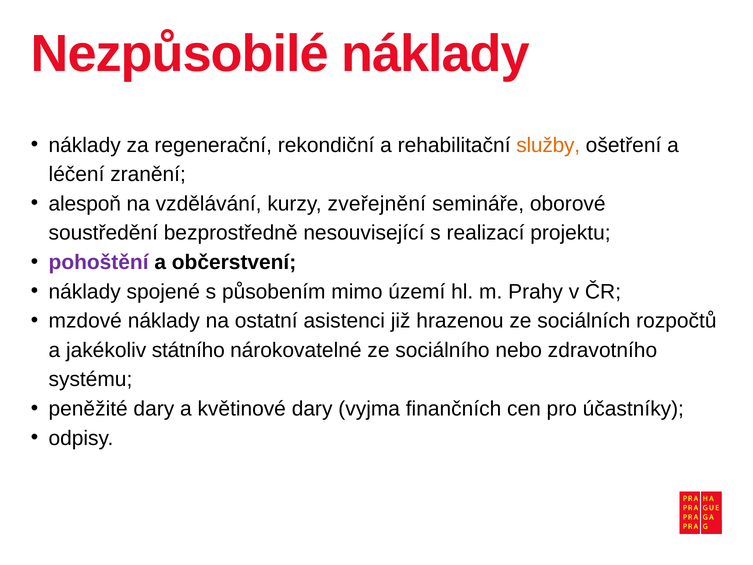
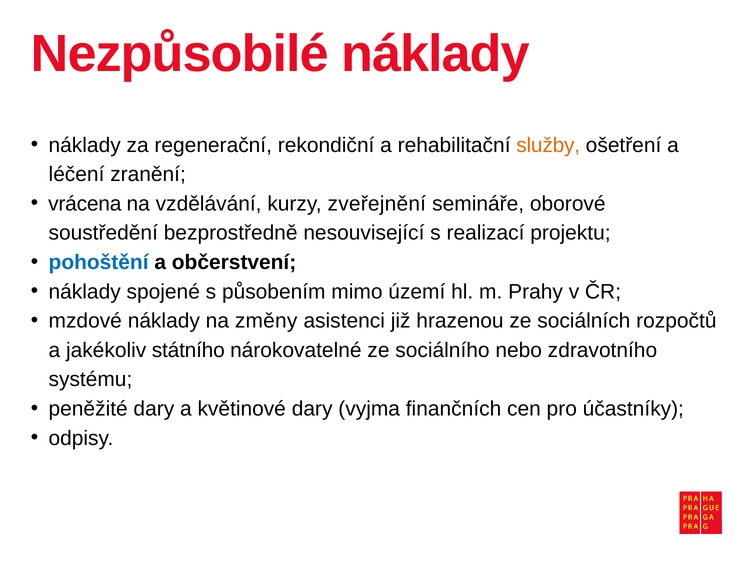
alespoň: alespoň -> vrácena (85, 204)
pohoštění colour: purple -> blue (99, 262)
ostatní: ostatní -> změny (266, 321)
